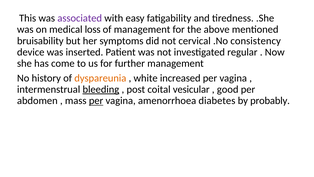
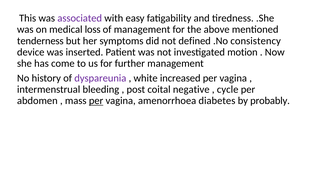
bruisability: bruisability -> tenderness (40, 41)
cervical: cervical -> defined (195, 41)
regular: regular -> motion (242, 52)
dyspareunia colour: orange -> purple (100, 78)
bleeding underline: present -> none (101, 89)
vesicular: vesicular -> negative (191, 89)
good: good -> cycle (228, 89)
